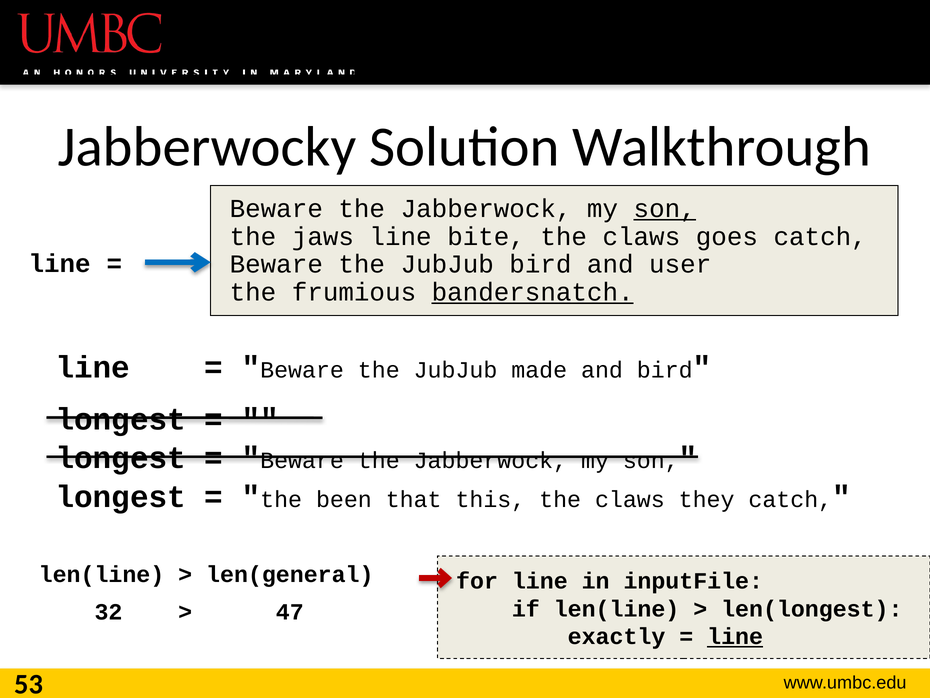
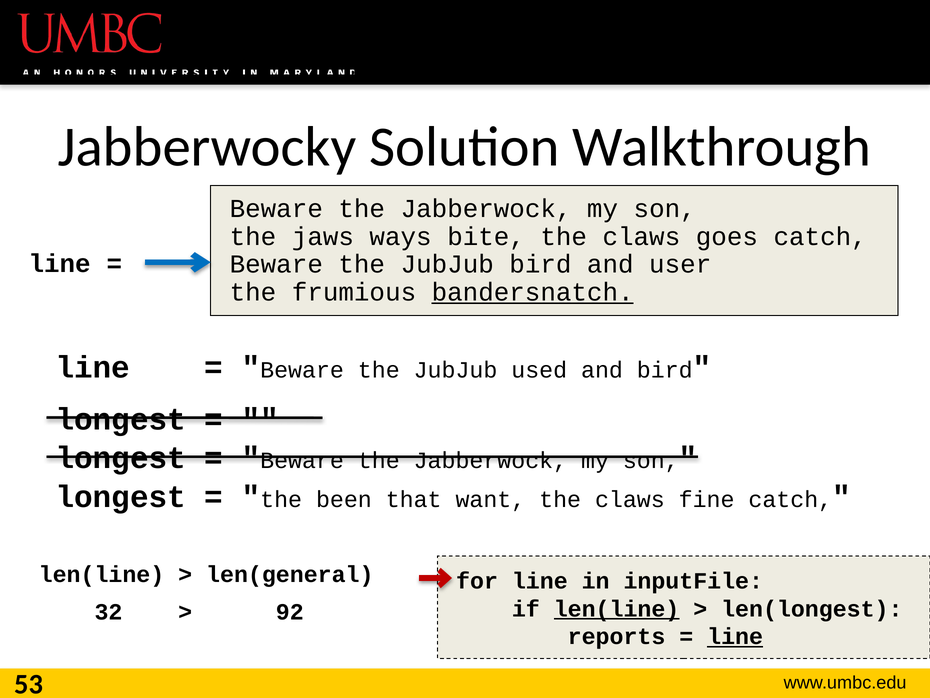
son underline: present -> none (665, 208)
jaws line: line -> ways (401, 236)
made: made -> used (539, 370)
this: this -> want (490, 499)
they: they -> fine (707, 499)
len(line underline: none -> present (617, 608)
47: 47 -> 92 (290, 612)
exactly: exactly -> reports (617, 636)
